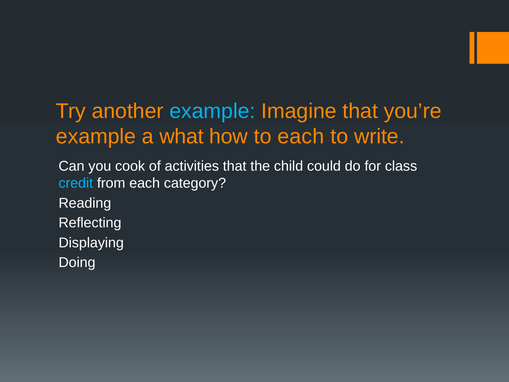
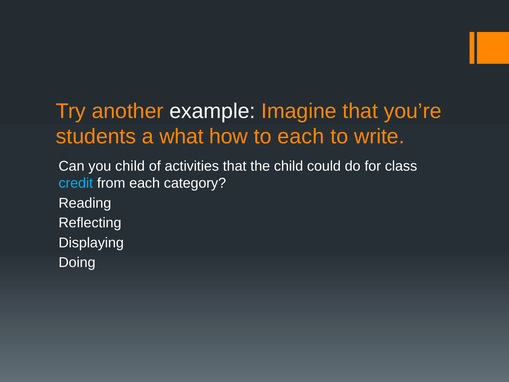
example colour: light blue -> white (212, 111)
example: example -> students (96, 136)
you cook: cook -> child (130, 166)
